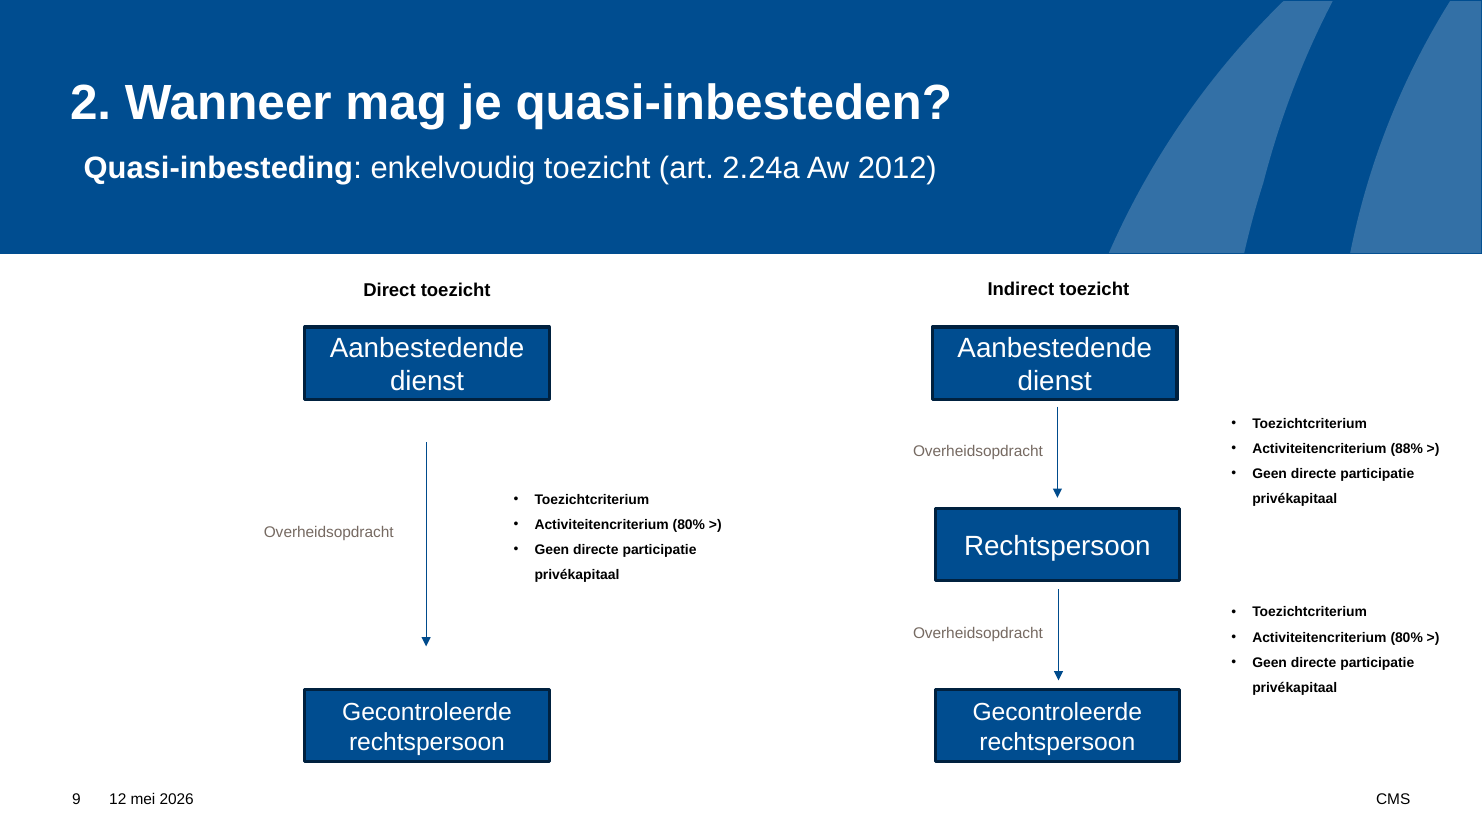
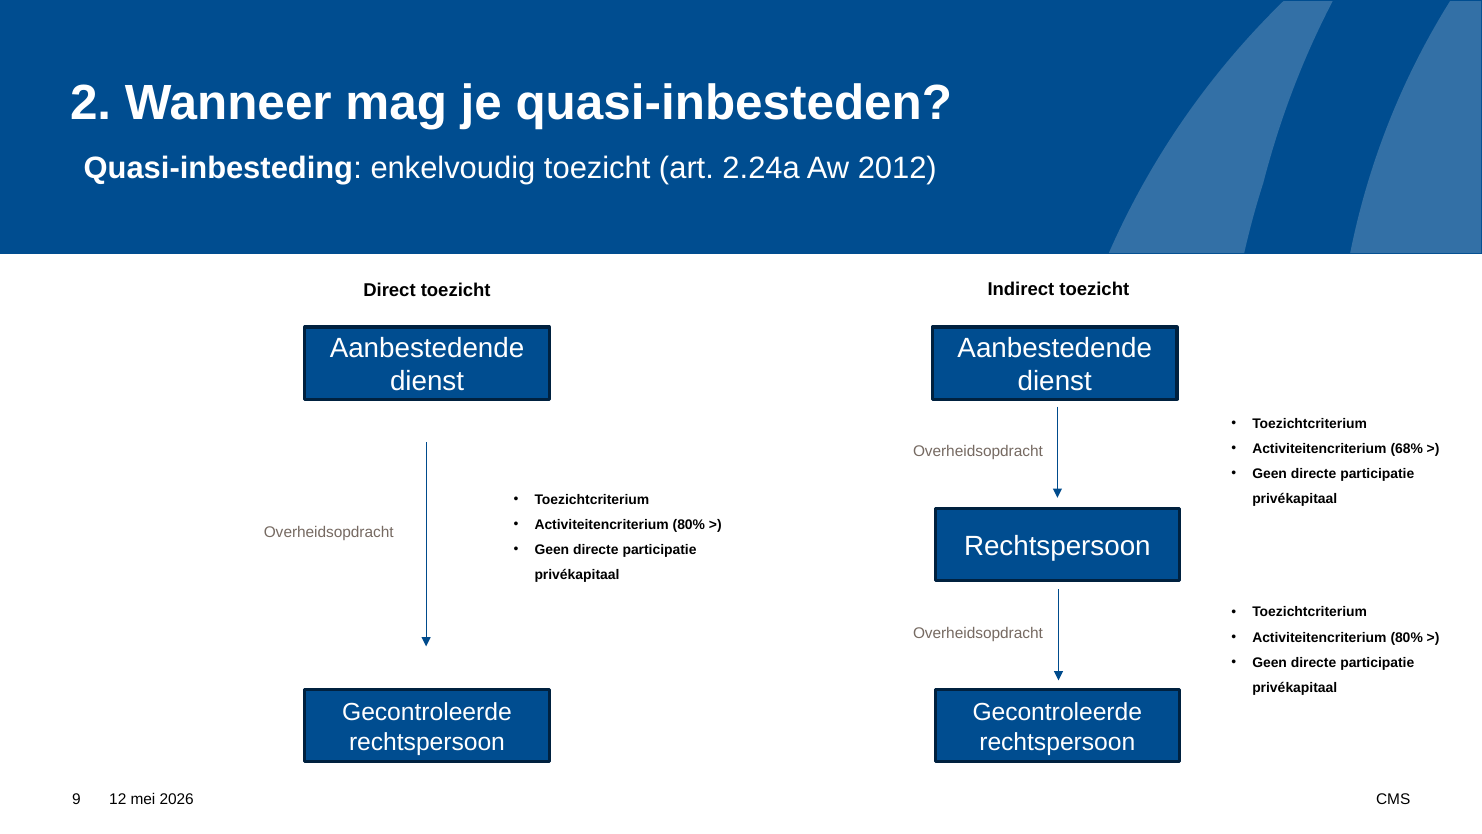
88%: 88% -> 68% (1407, 449)
